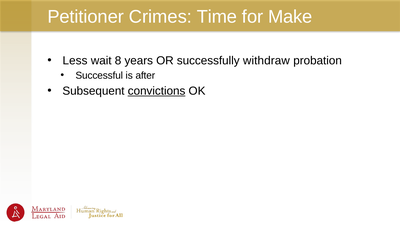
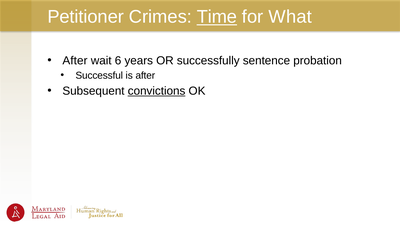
Time underline: none -> present (217, 17)
Make: Make -> What (290, 17)
Less: Less -> After (75, 61)
8: 8 -> 6 (118, 61)
withdraw: withdraw -> sentence (266, 61)
